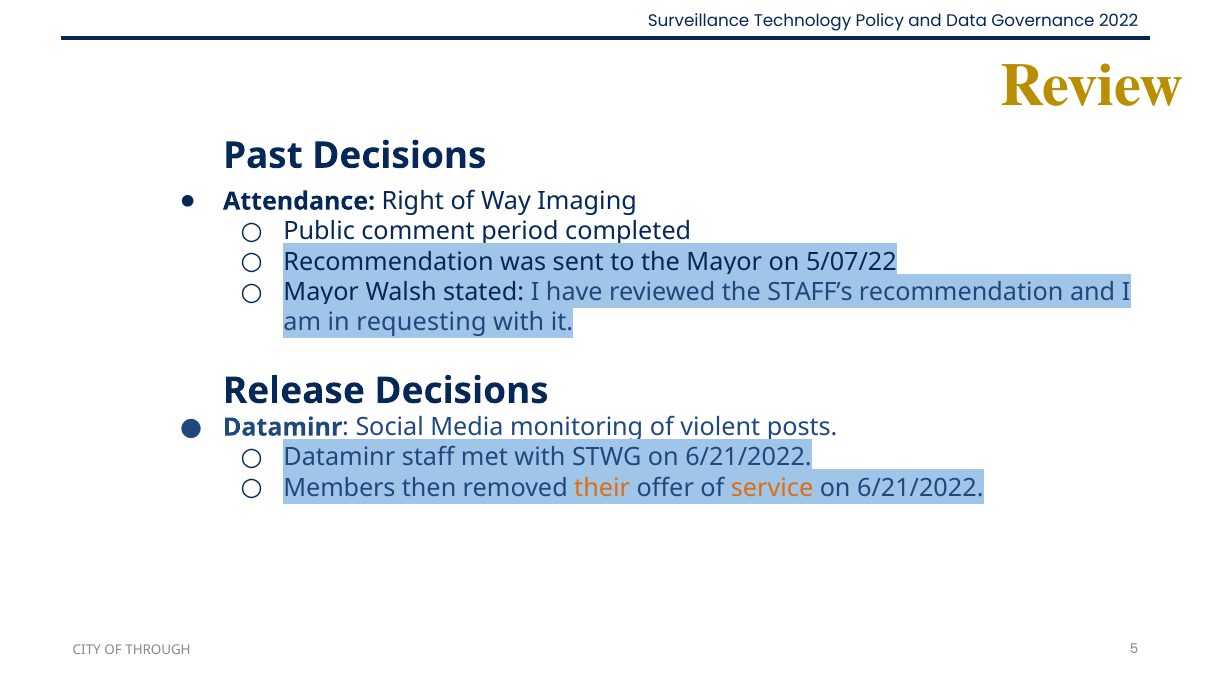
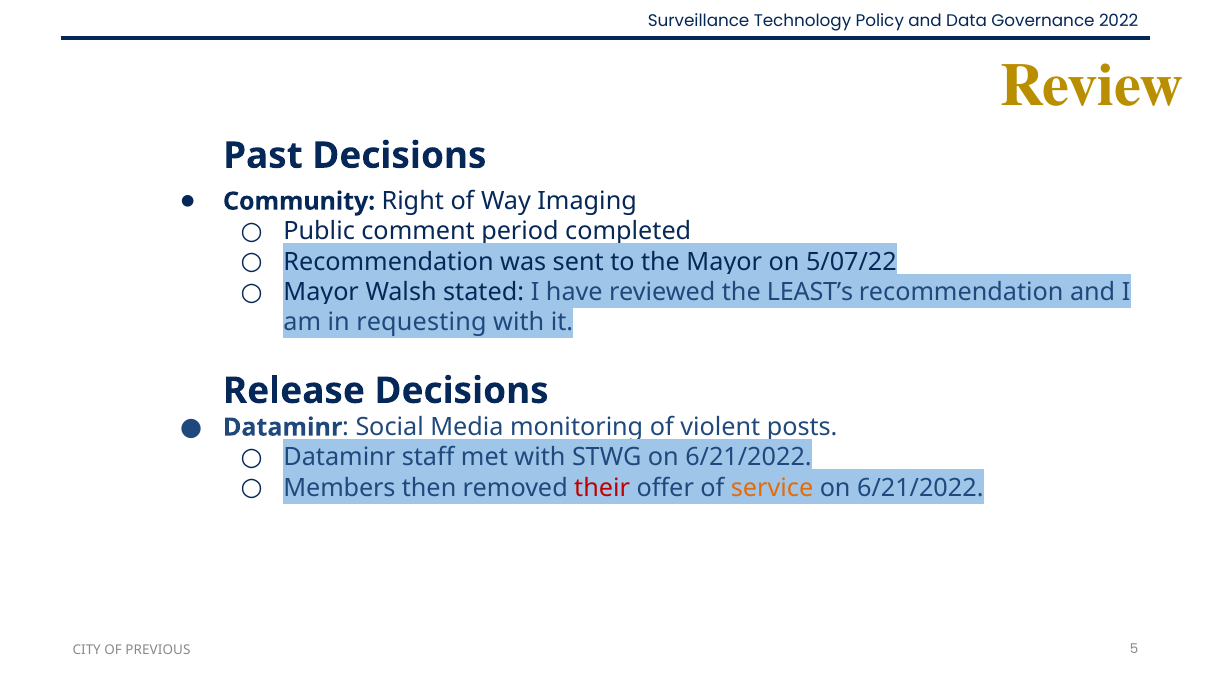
Attendance: Attendance -> Community (299, 201)
STAFF’s: STAFF’s -> LEAST’s (810, 292)
their colour: orange -> red (602, 488)
THROUGH: THROUGH -> PREVIOUS (158, 650)
